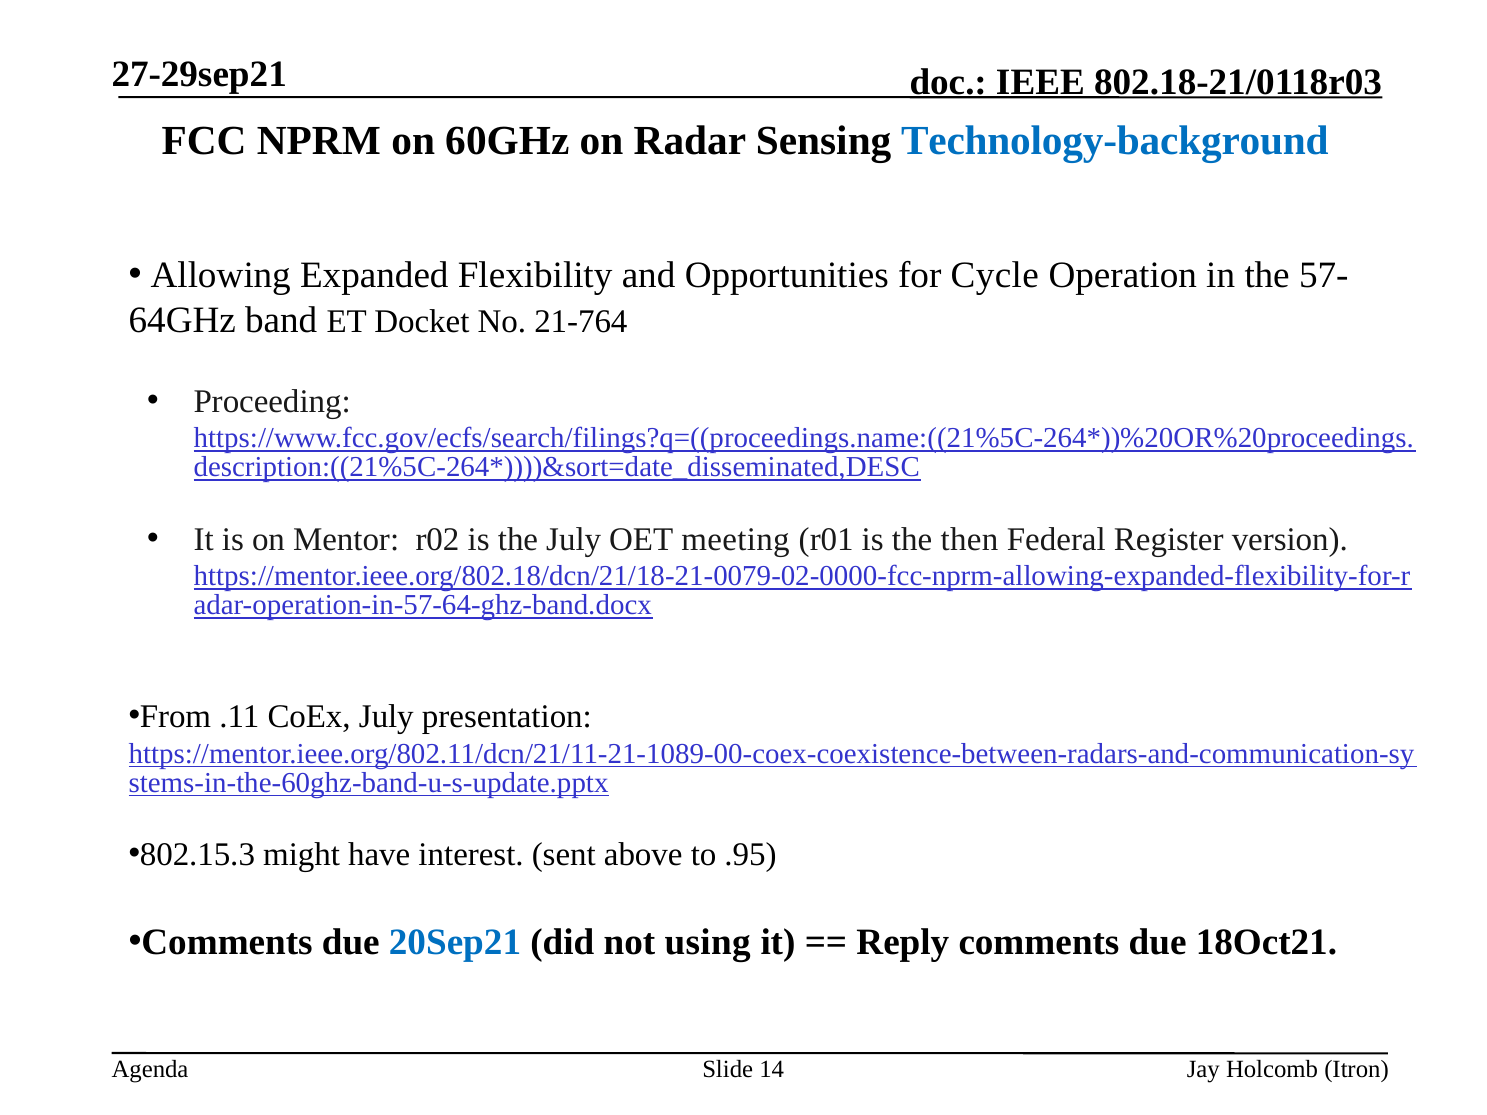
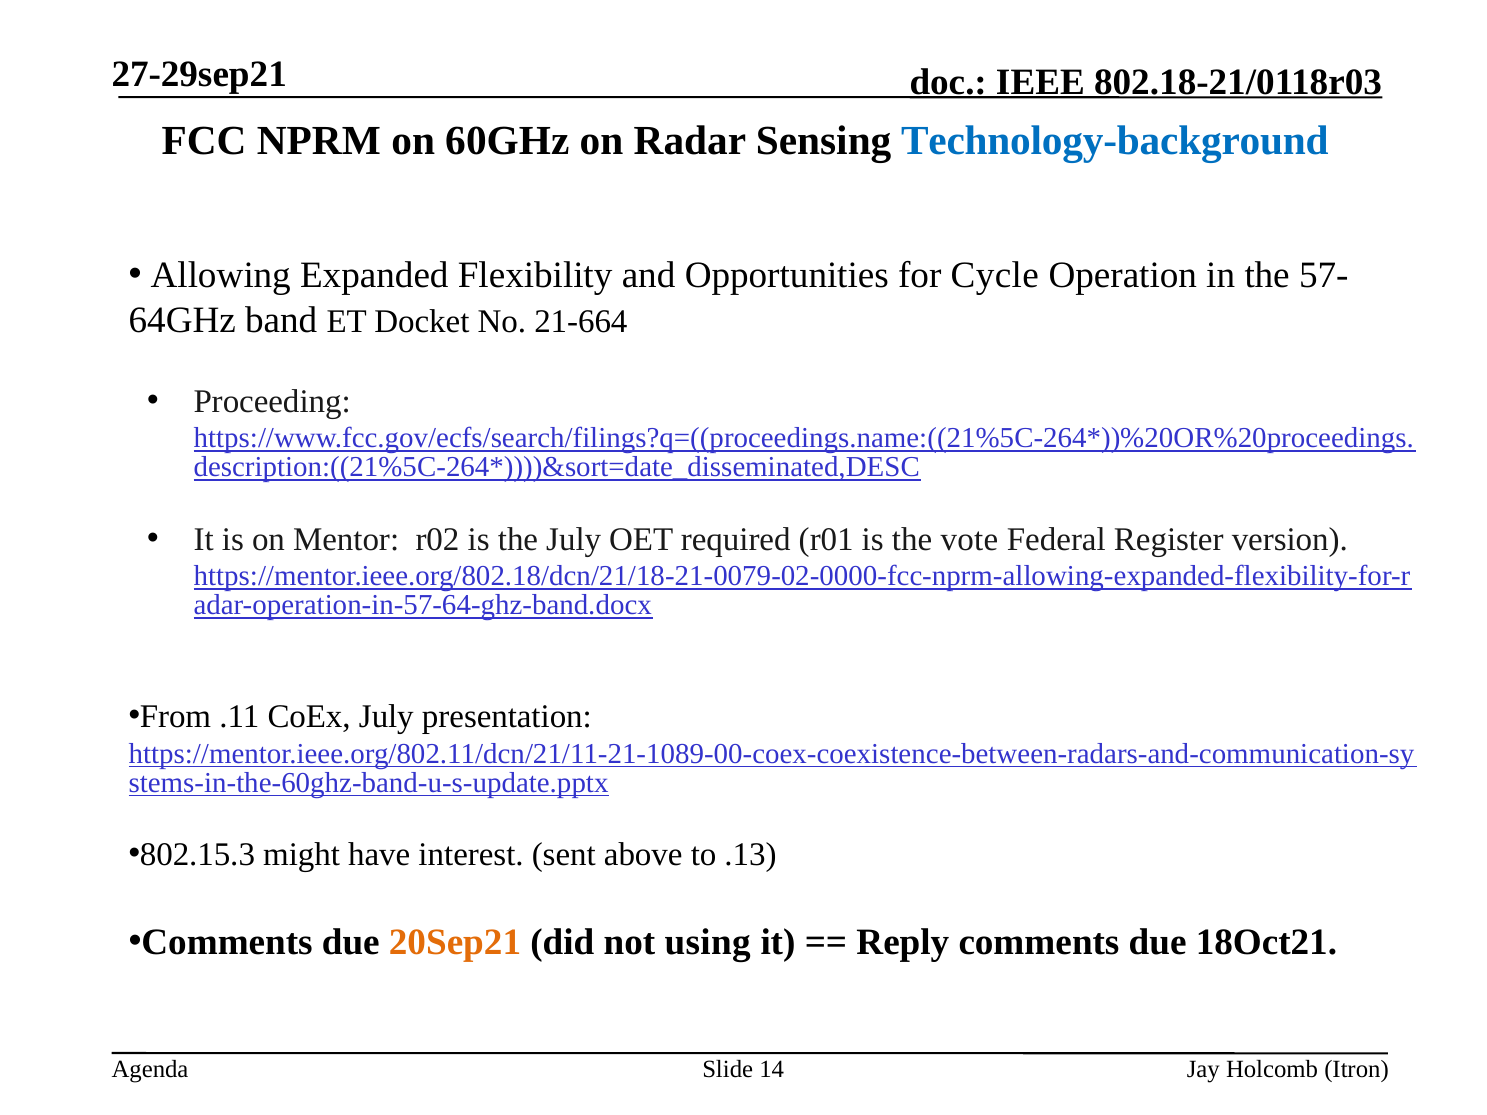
21-764: 21-764 -> 21-664 (581, 321)
meeting: meeting -> required (736, 539)
then: then -> vote (969, 539)
.95: .95 -> .13 (751, 855)
20Sep21 colour: blue -> orange (455, 942)
